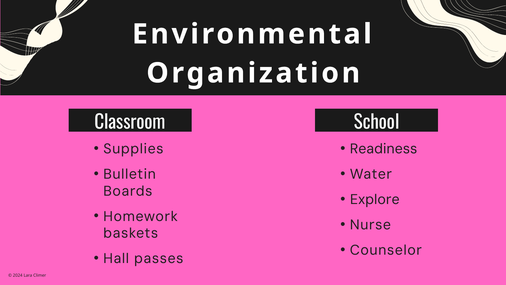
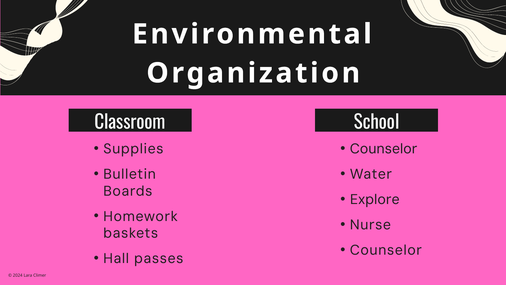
Readiness: Readiness -> Counselor (384, 149)
